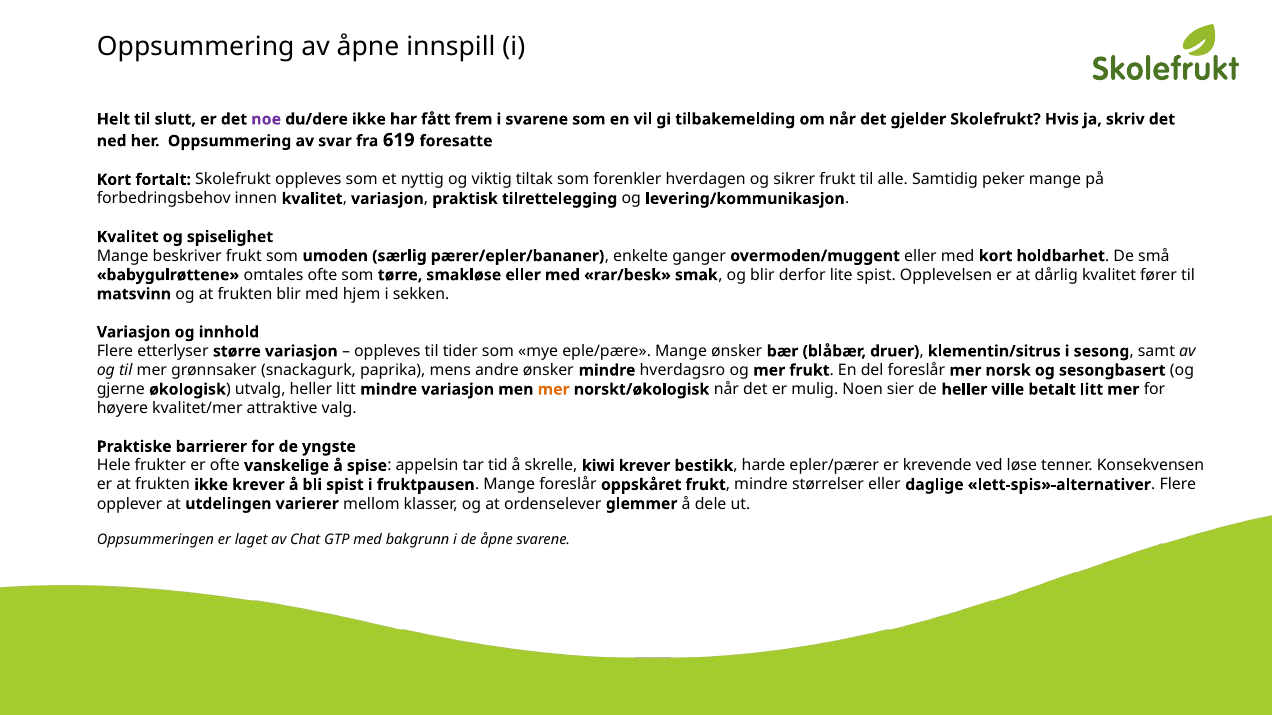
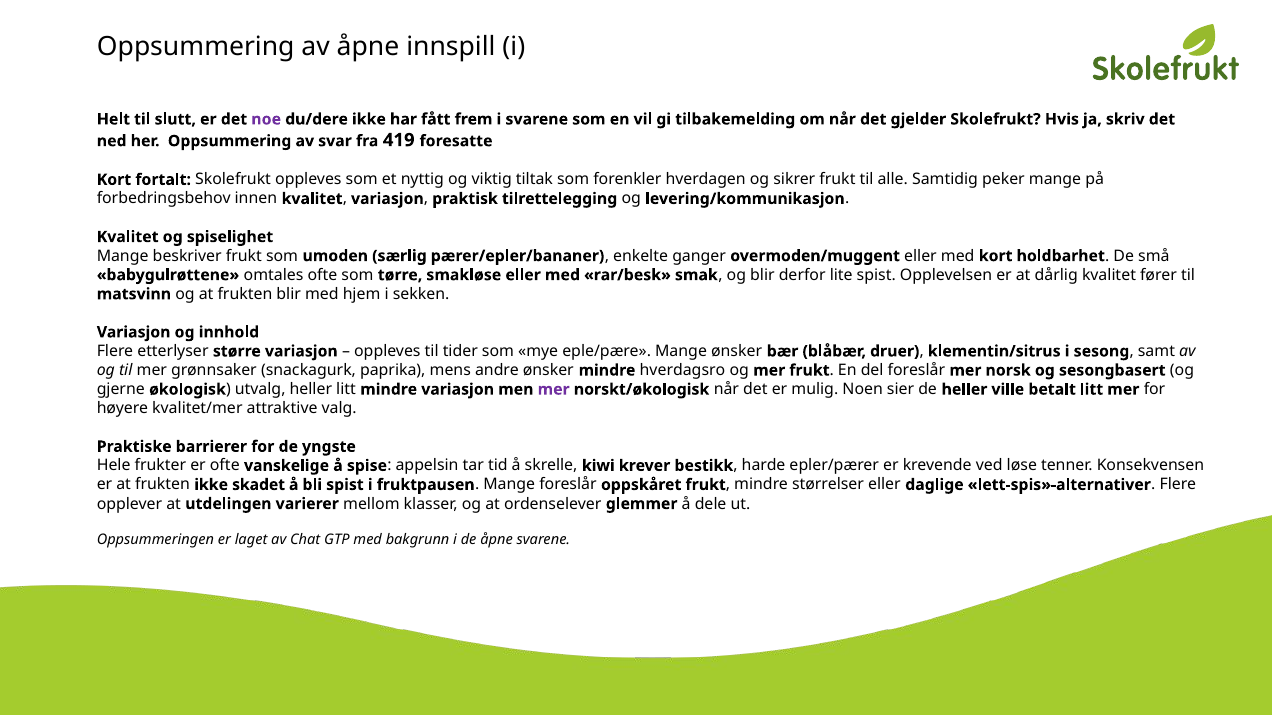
619: 619 -> 419 (399, 140)
mer colour: orange -> purple (554, 390)
ikke krever: krever -> skadet (259, 485)
